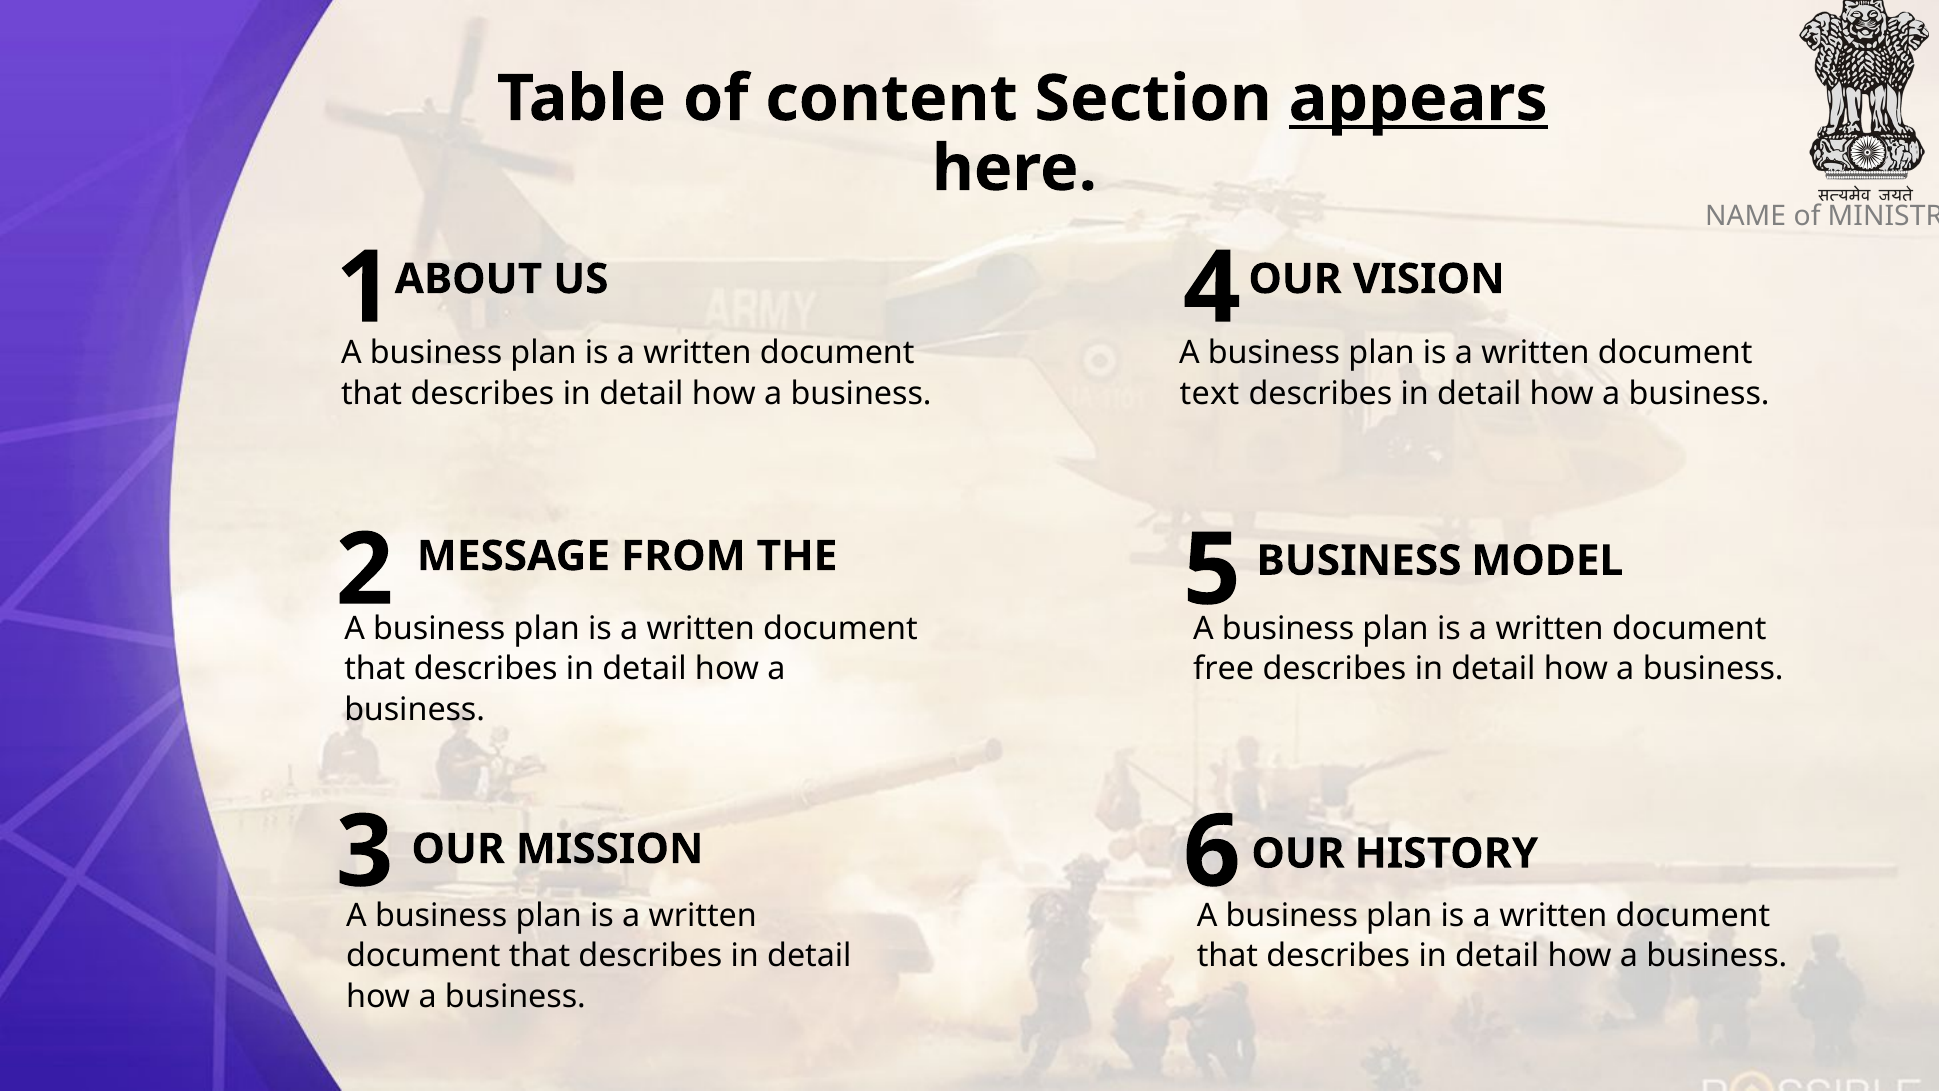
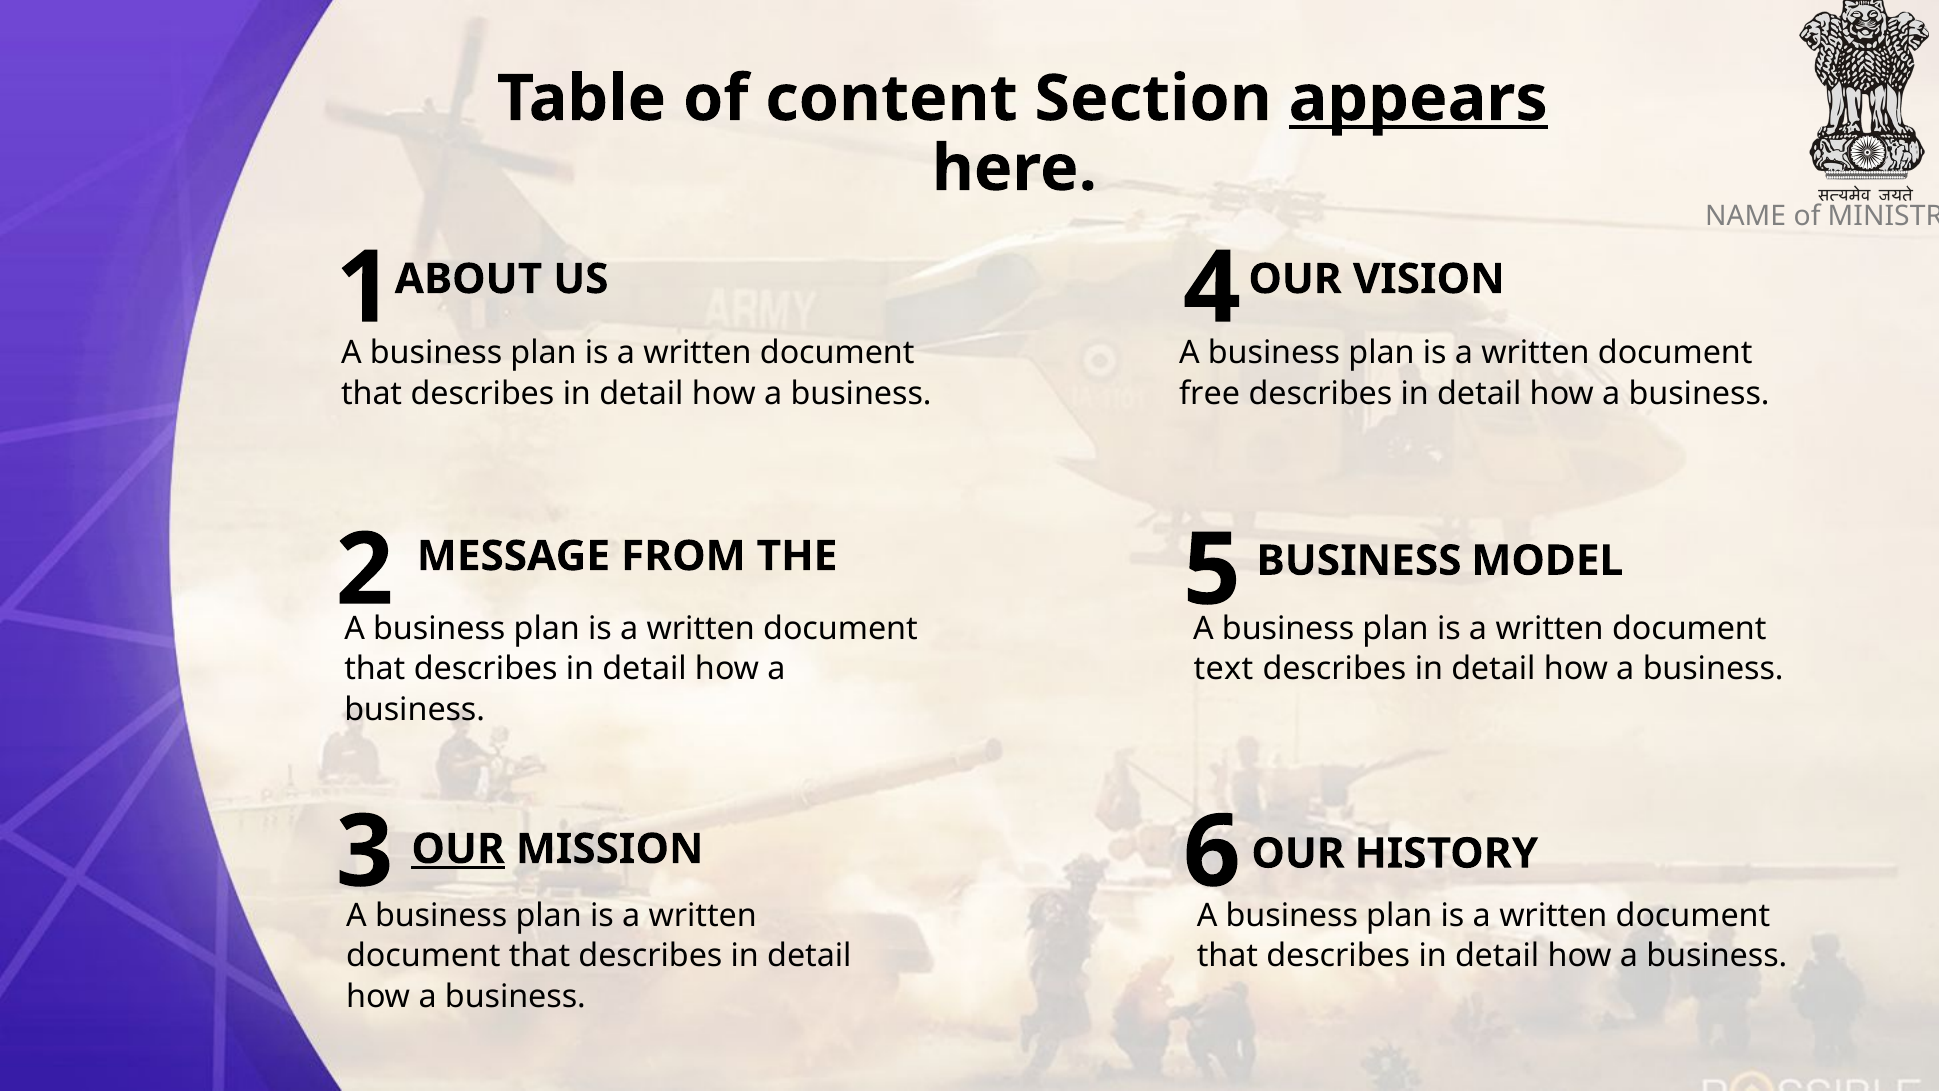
text: text -> free (1210, 393)
free: free -> text (1223, 669)
OUR underline: none -> present (458, 849)
